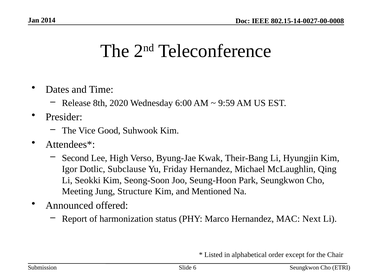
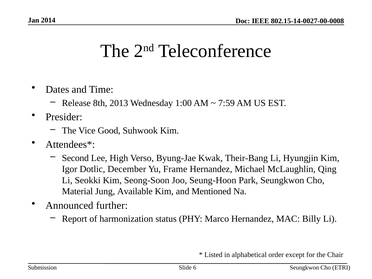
2020: 2020 -> 2013 (119, 103)
6:00: 6:00 -> 1:00 (183, 103)
9:59: 9:59 -> 7:59 (226, 103)
Subclause: Subclause -> December (127, 169)
Friday: Friday -> Frame (175, 169)
Meeting: Meeting -> Material (77, 191)
Structure: Structure -> Available (135, 191)
offered: offered -> further (112, 205)
Next: Next -> Billy (312, 219)
